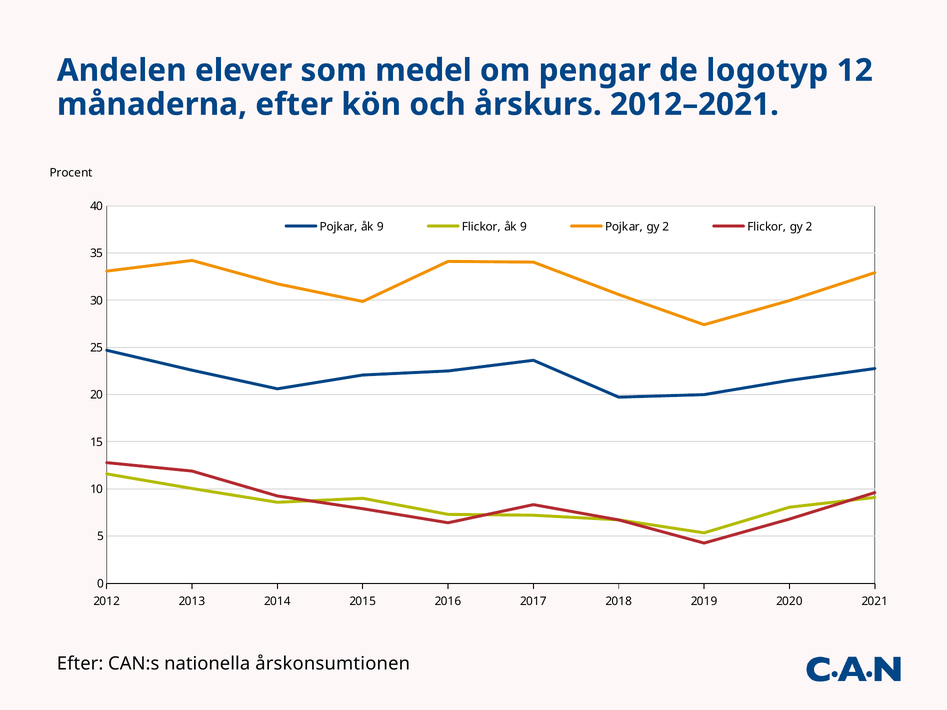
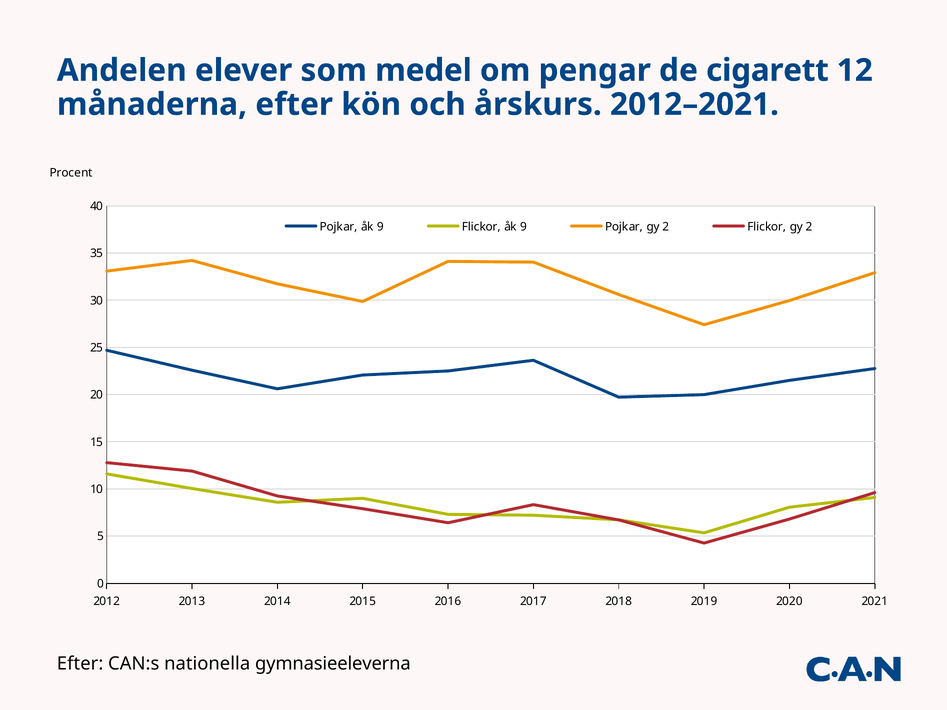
logotyp: logotyp -> cigarett (767, 70)
årskonsumtionen: årskonsumtionen -> gymnasieeleverna (333, 664)
